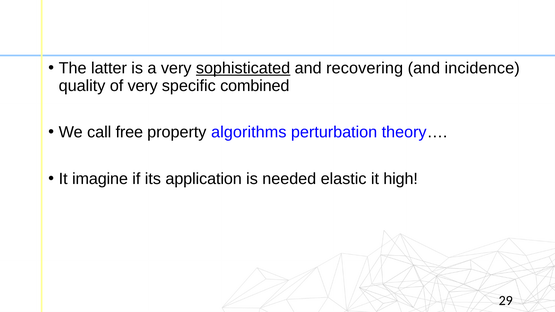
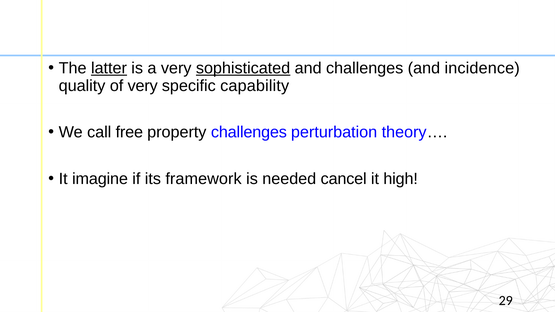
latter underline: none -> present (109, 68)
and recovering: recovering -> challenges (365, 68)
combined: combined -> capability (255, 86)
property algorithms: algorithms -> challenges (249, 132)
application: application -> framework (204, 179)
elastic: elastic -> cancel (344, 179)
